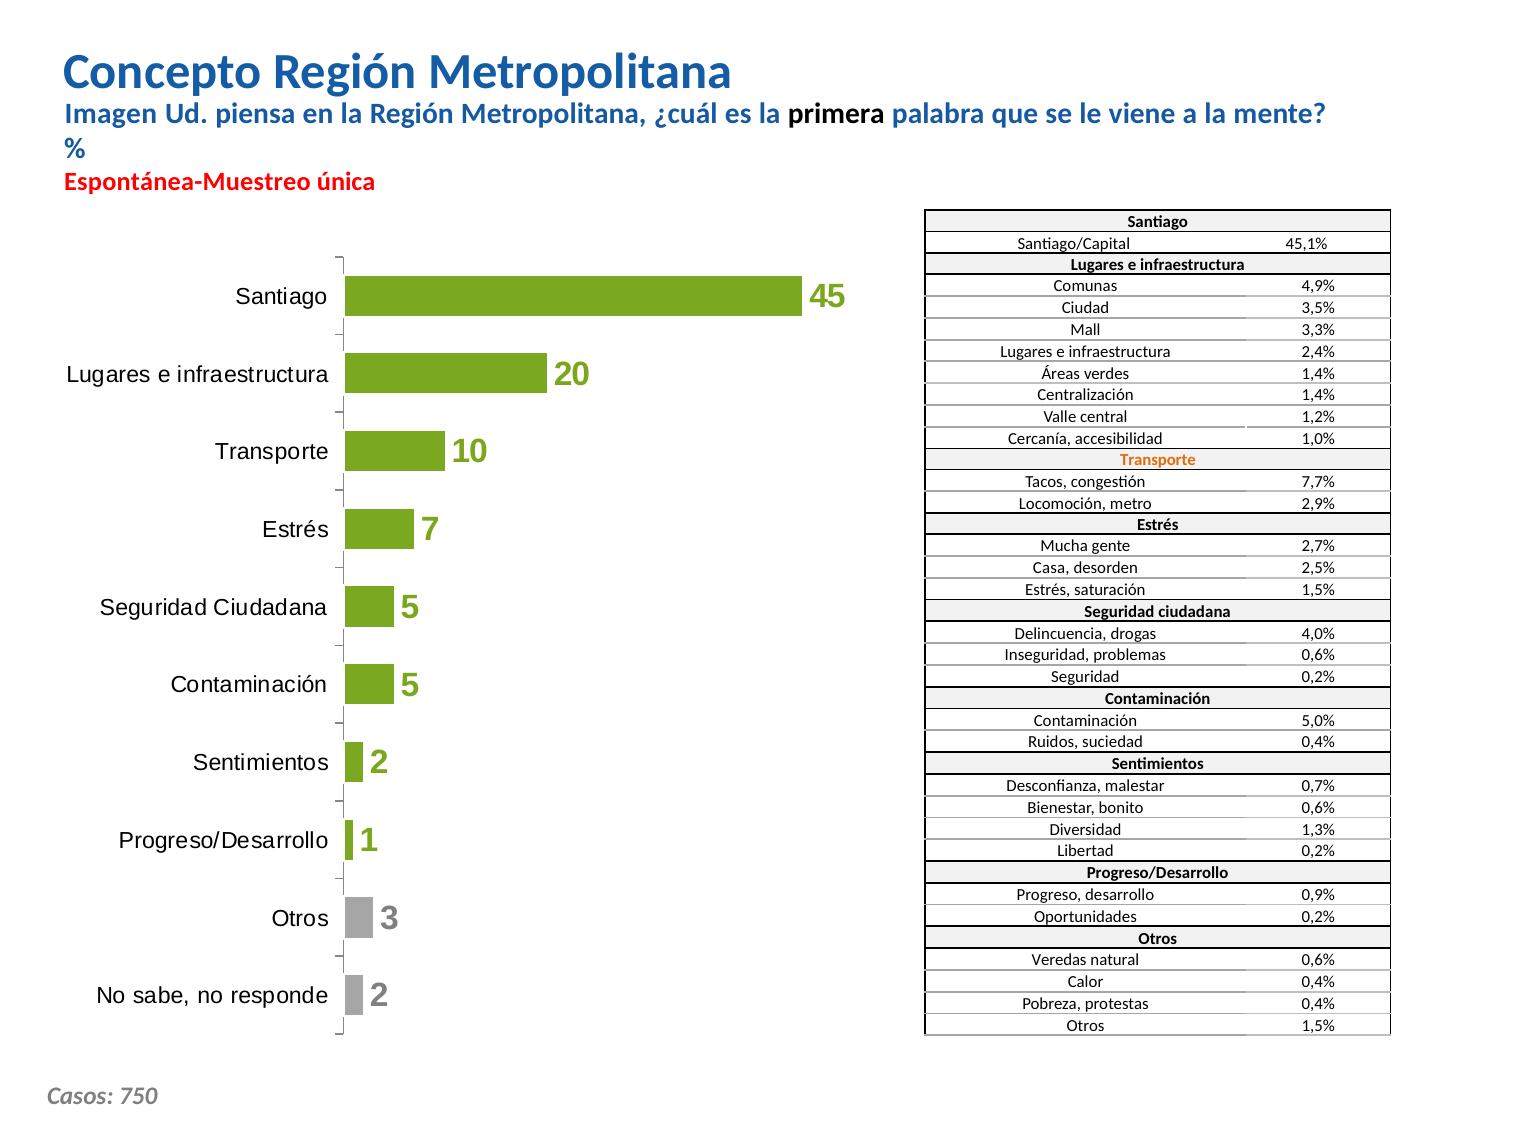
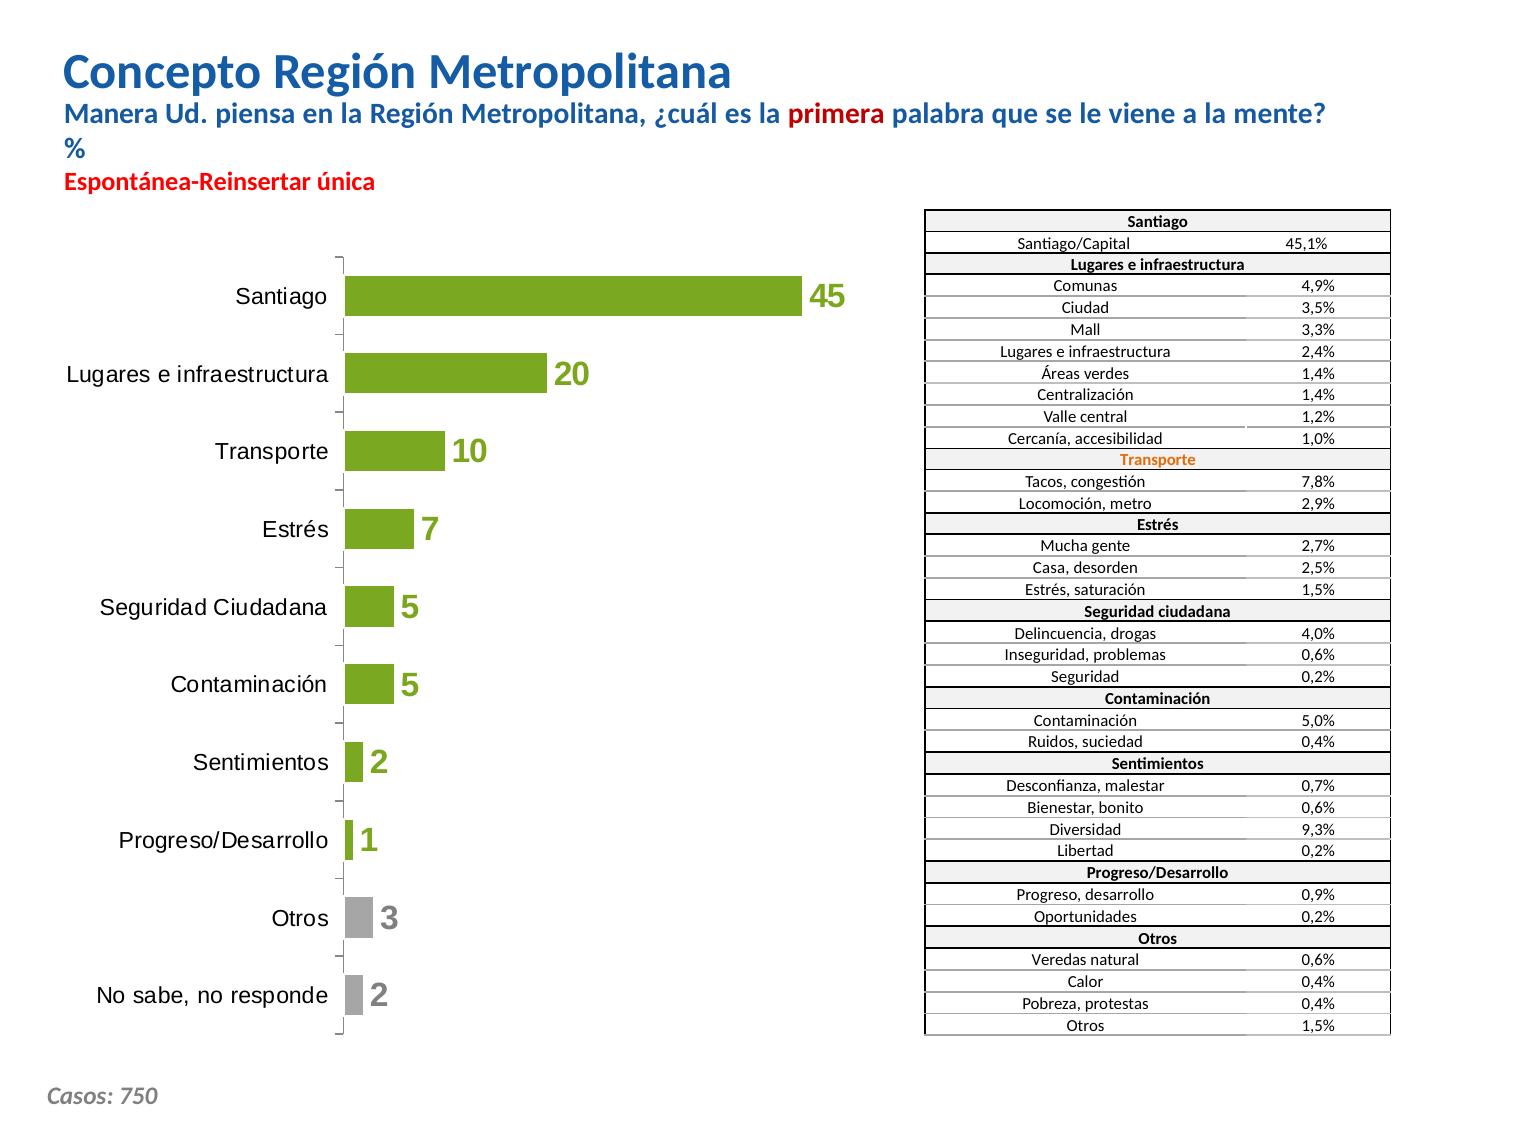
Imagen: Imagen -> Manera (111, 114)
primera colour: black -> red (836, 114)
Espontánea-Muestreo: Espontánea-Muestreo -> Espontánea-Reinsertar (188, 182)
7,7%: 7,7% -> 7,8% (1318, 482)
1,3%: 1,3% -> 9,3% (1318, 830)
